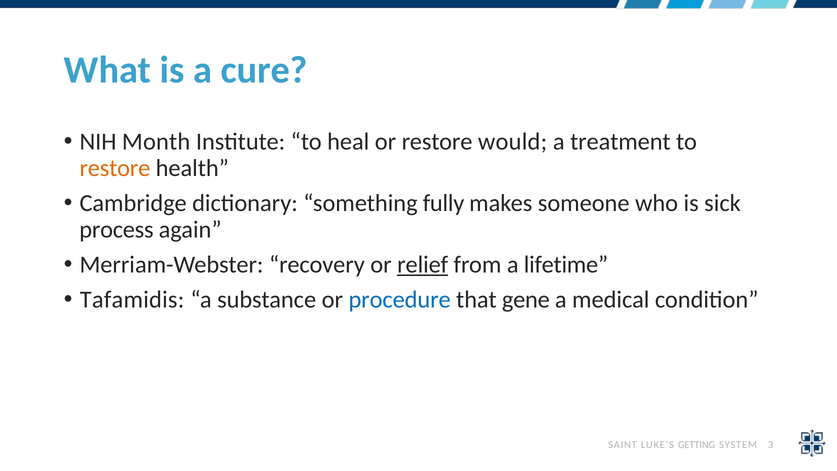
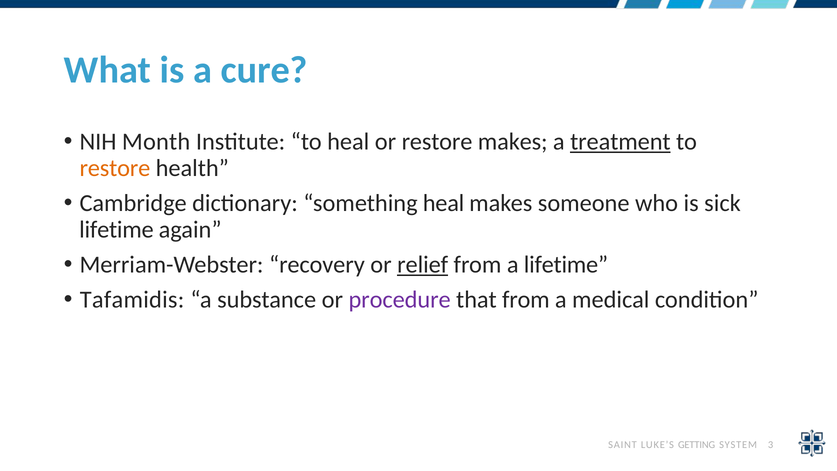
restore would: would -> makes (513, 142)
treatment underline: none -> present (620, 142)
something fully: fully -> heal (444, 203)
process: process -> lifetime (116, 229)
procedure colour: blue -> purple (400, 300)
that gene: gene -> from (526, 300)
